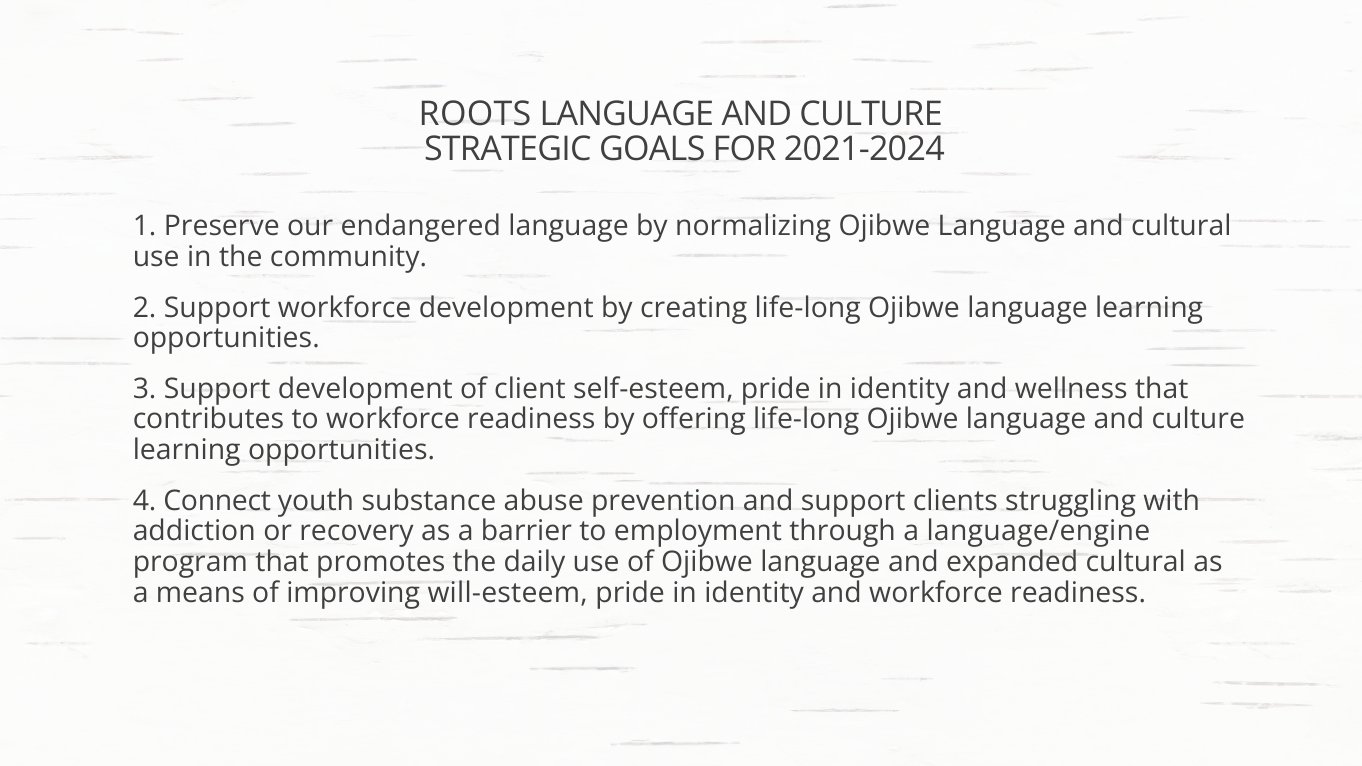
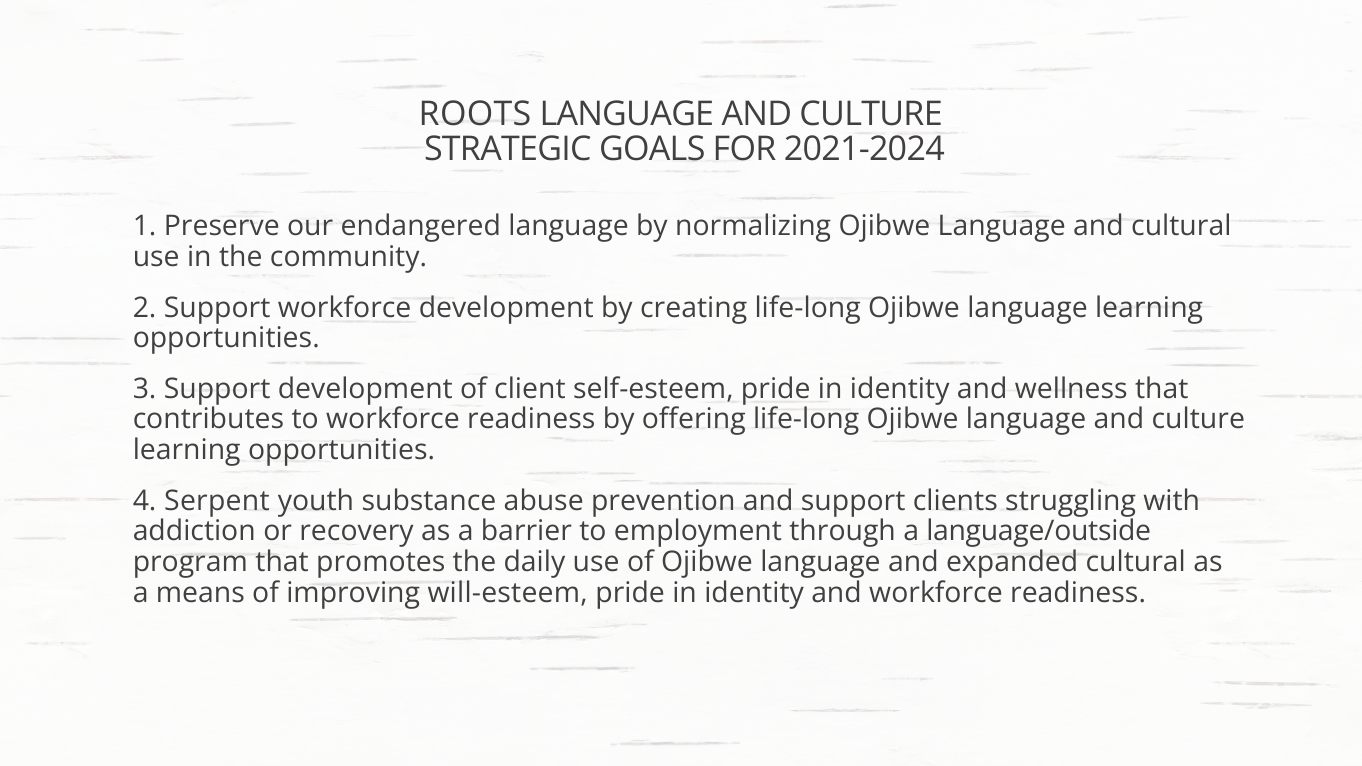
Connect: Connect -> Serpent (217, 501)
language/engine: language/engine -> language/outside (1039, 532)
